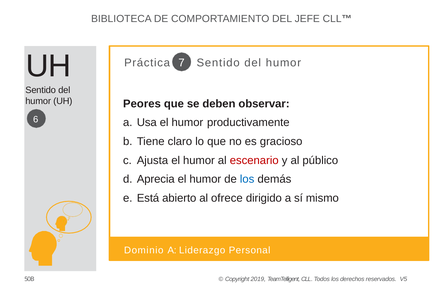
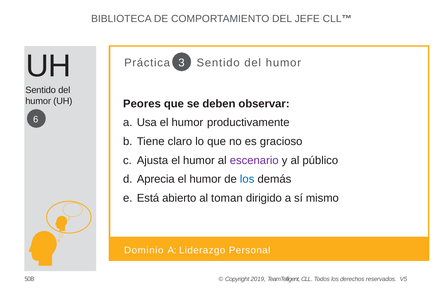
7: 7 -> 3 (181, 63)
escenario colour: red -> purple (254, 161)
ofrece: ofrece -> toman (227, 199)
